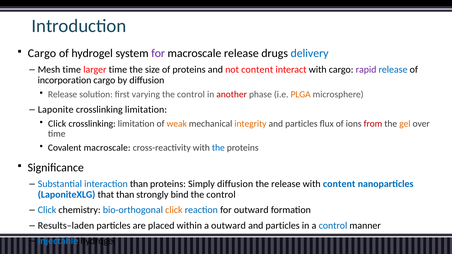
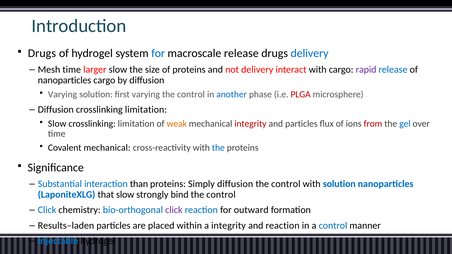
Cargo: Cargo -> Drugs (42, 53)
for colour: purple -> blue (158, 53)
larger time: time -> slow (118, 70)
not content: content -> delivery (257, 70)
incorporation: incorporation -> nanoparticles (65, 80)
Release: Release -> Varying (63, 94)
another colour: red -> blue (232, 94)
PLGA colour: orange -> red (301, 94)
Laponite: Laponite -> Diffusion (56, 110)
Click: Click -> Slow (57, 124)
integrity colour: orange -> red (250, 124)
gel colour: orange -> blue (405, 124)
Covalent macroscale: macroscale -> mechanical (107, 148)
release: release -> control (286, 184)
with content: content -> solution (339, 184)
that than: than -> slow (125, 195)
click colour: orange -> purple (174, 210)
a outward: outward -> integrity (228, 226)
particles: particles -> reaction (283, 226)
